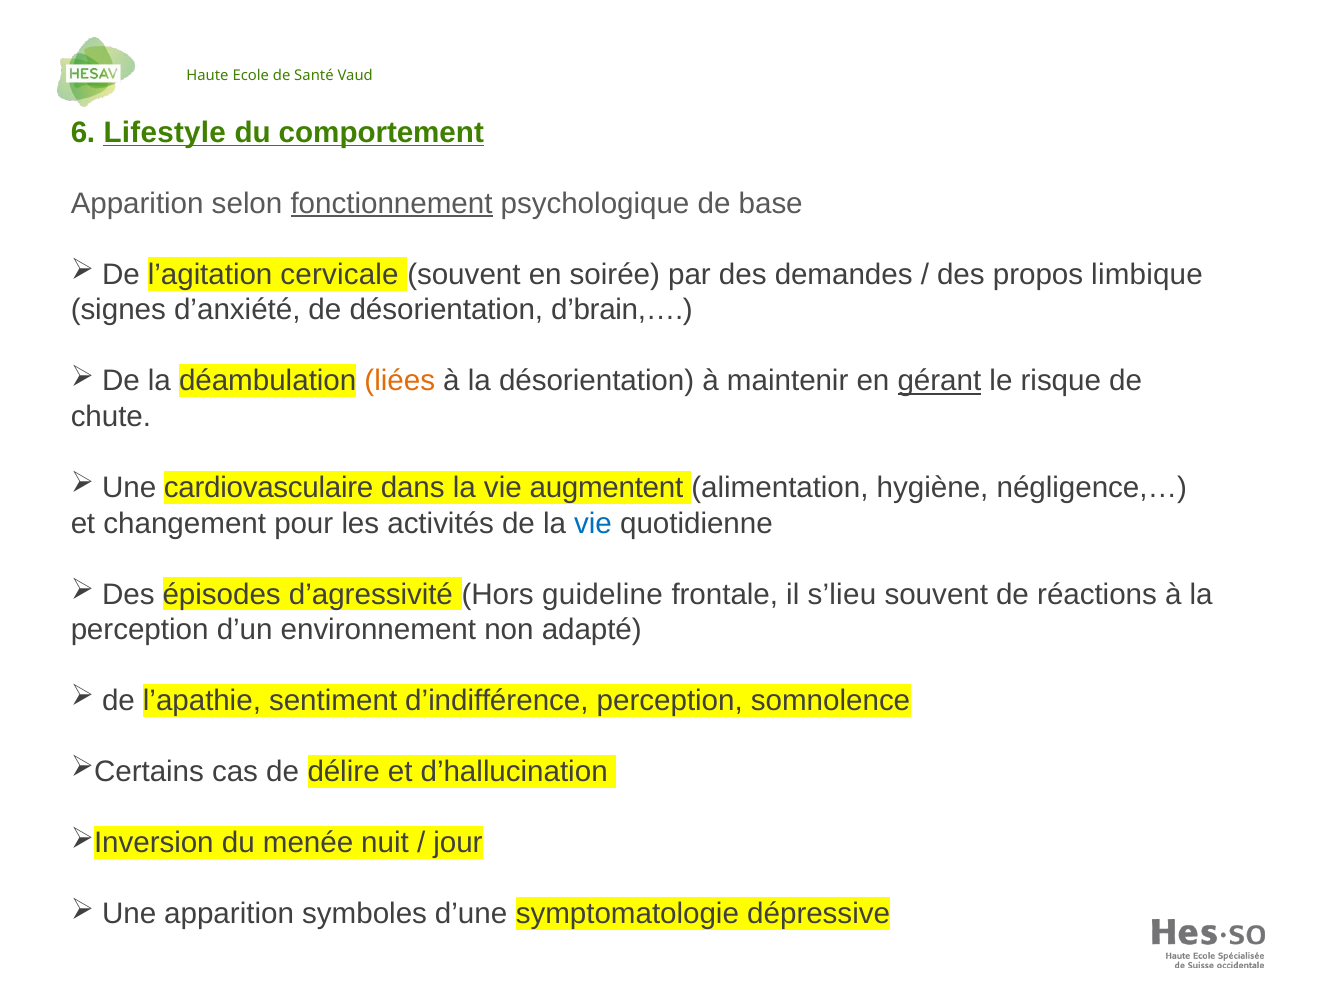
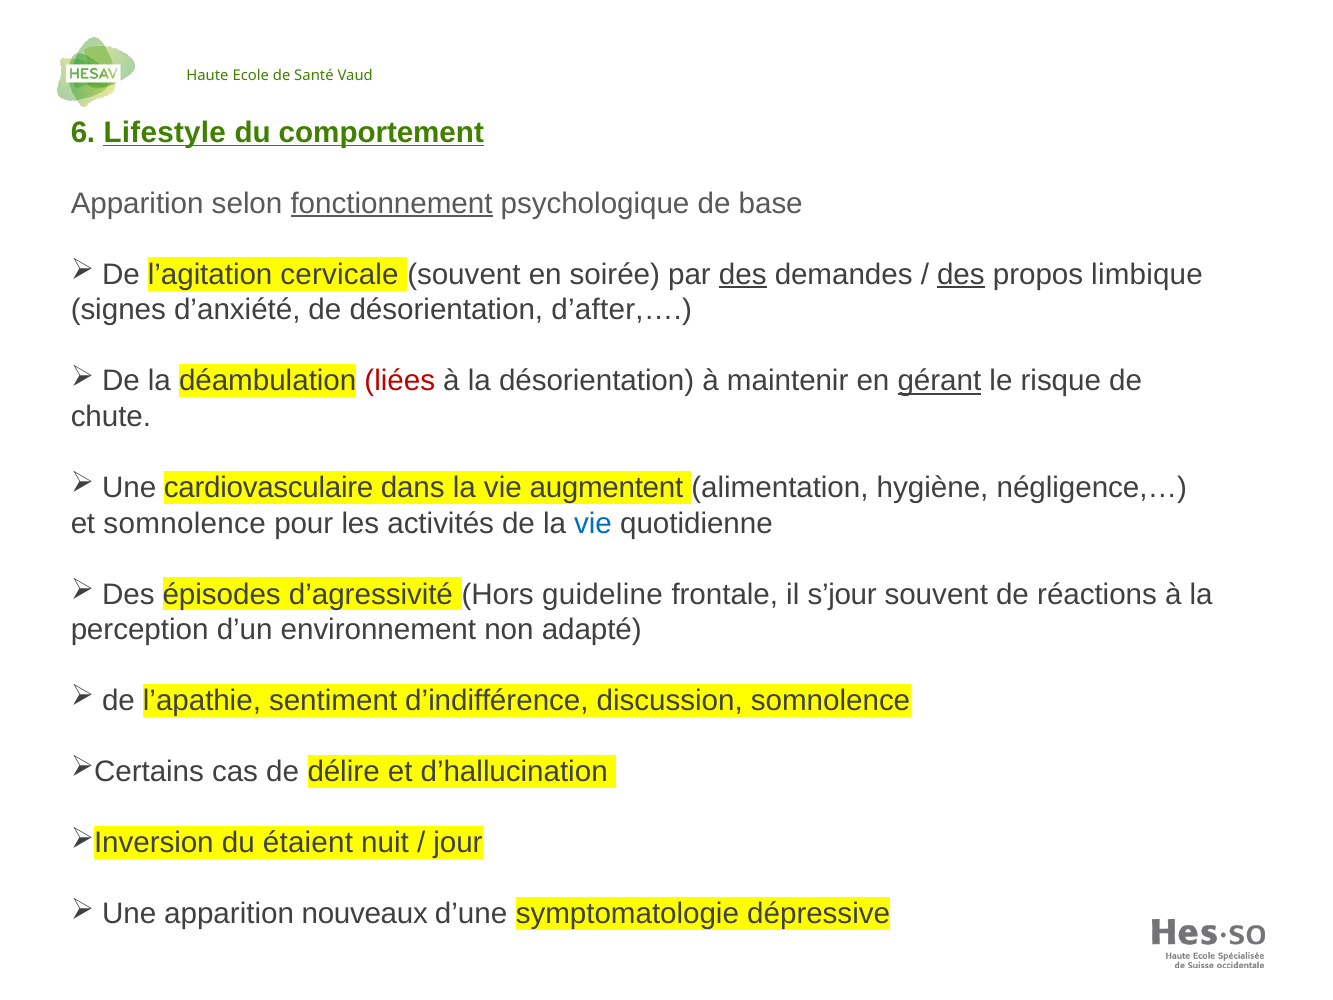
des underline: none -> present (743, 274)
des underline: none -> present (961, 274)
d’brain,…: d’brain,… -> d’after,… (622, 310)
liées colour: orange -> red (400, 381)
et changement: changement -> somnolence (185, 523)
s’lieu: s’lieu -> s’jour (842, 594)
d’indifférence perception: perception -> discussion (670, 701)
menée: menée -> étaient (308, 843)
symboles: symboles -> nouveaux (365, 914)
